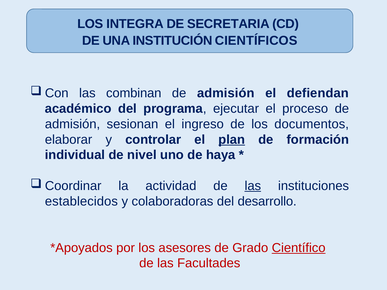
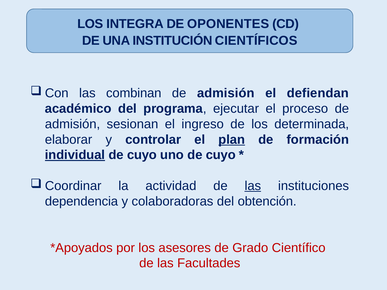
SECRETARIA: SECRETARIA -> OPONENTES (228, 24)
documentos: documentos -> determinada (312, 124)
individual underline: none -> present (75, 155)
nivel: nivel -> cuyo (142, 155)
uno de haya: haya -> cuyo (221, 155)
establecidos: establecidos -> dependencia (81, 202)
desarrollo: desarrollo -> obtención (267, 202)
Científico underline: present -> none (299, 248)
